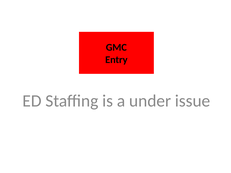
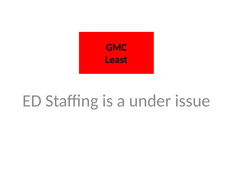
Entry: Entry -> Least (116, 60)
